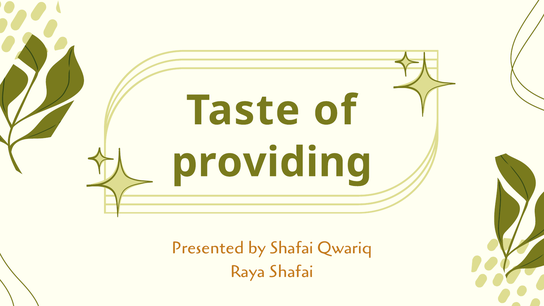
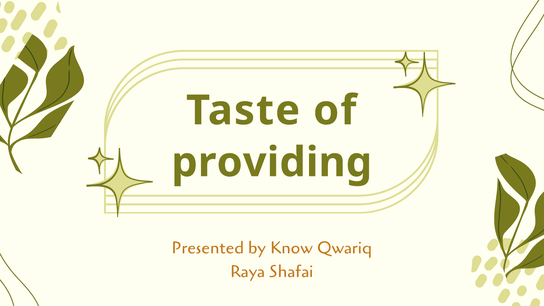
by Shafai: Shafai -> Know (292, 248)
